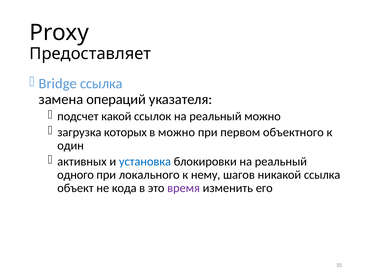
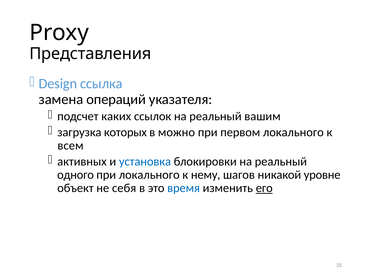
Предоставляет: Предоставляет -> Представления (90, 54)
Bridge: Bridge -> Design (58, 84)
какой: какой -> каких (116, 116)
реальный можно: можно -> вашим (262, 116)
первом объектного: объектного -> локального (293, 132)
один: один -> всем (70, 146)
никакой ссылка: ссылка -> уровне (322, 175)
кода: кода -> себя (124, 188)
время colour: purple -> blue (184, 188)
его underline: none -> present (264, 188)
